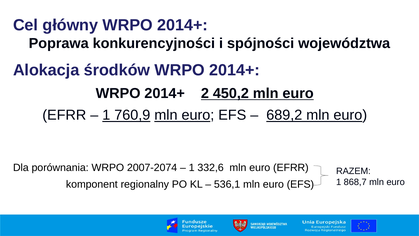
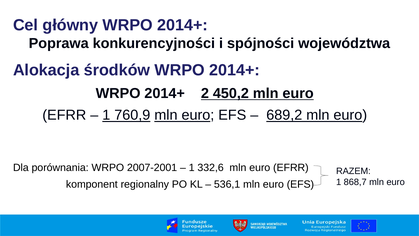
2007-2074: 2007-2074 -> 2007-2001 (152, 167)
